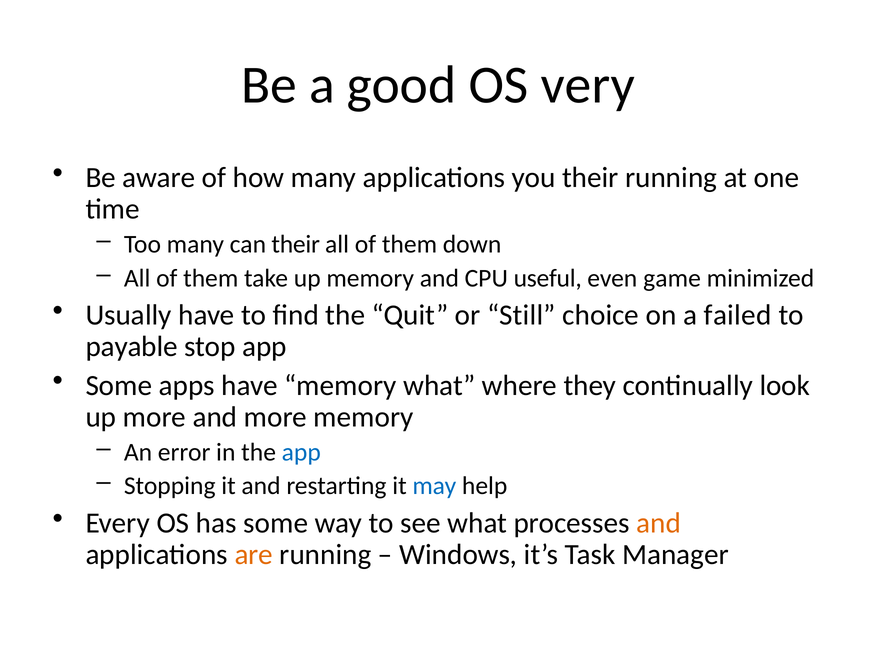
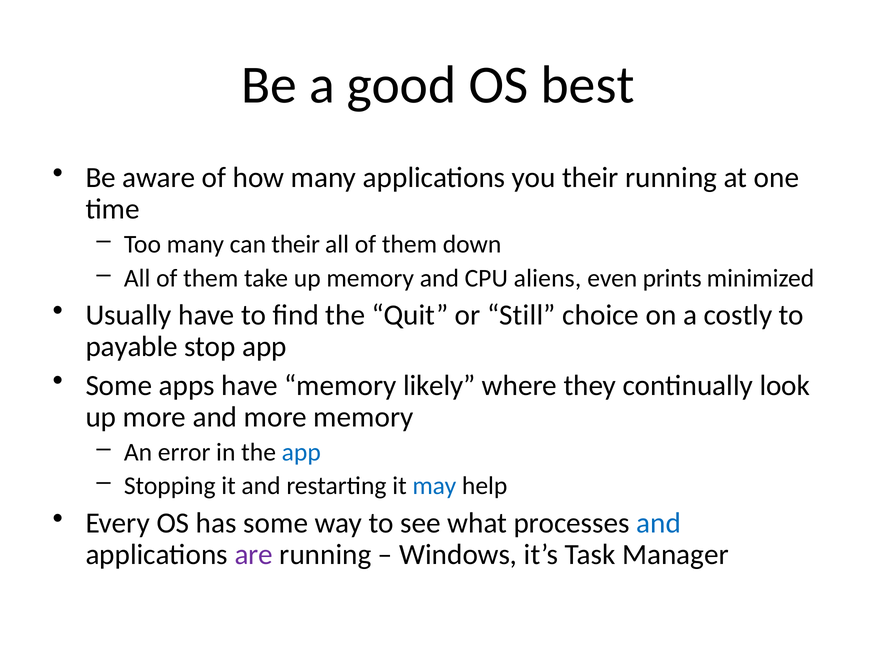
very: very -> best (588, 85)
useful: useful -> aliens (548, 278)
game: game -> prints (672, 278)
failed: failed -> costly (738, 315)
memory what: what -> likely (439, 385)
and colour: orange -> blue (659, 523)
are colour: orange -> purple (254, 554)
